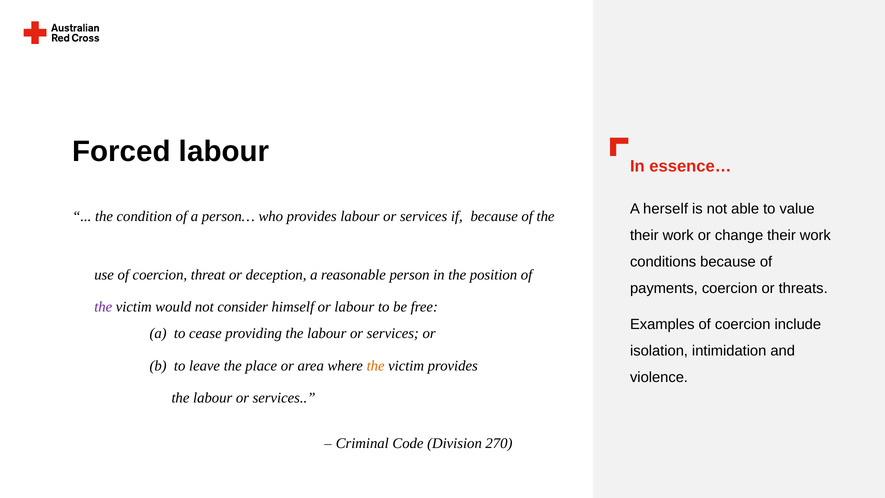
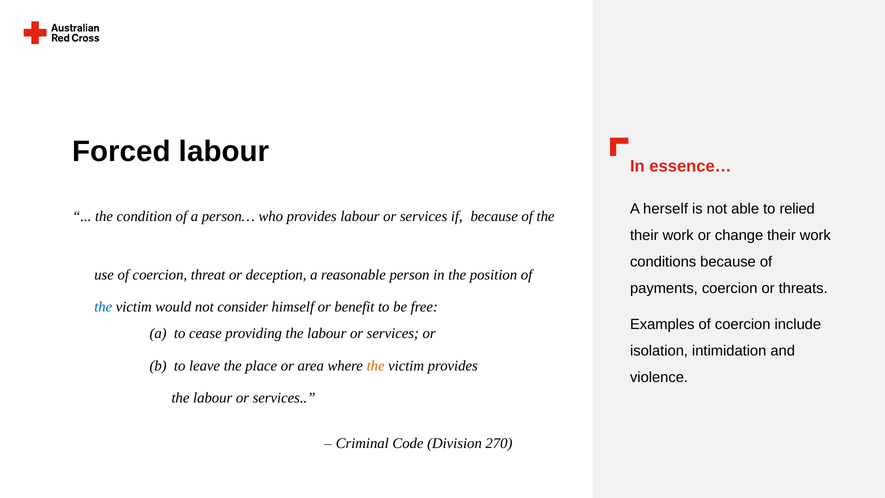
value: value -> relied (797, 209)
the colour: purple -> blue (103, 307)
or labour: labour -> benefit (354, 307)
